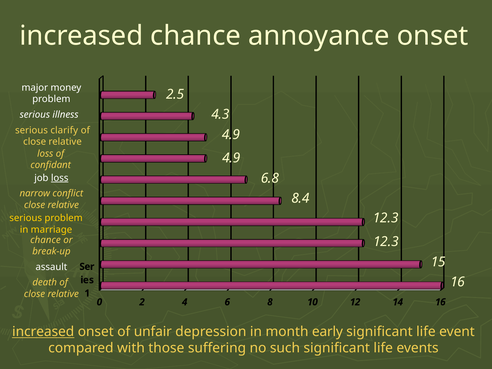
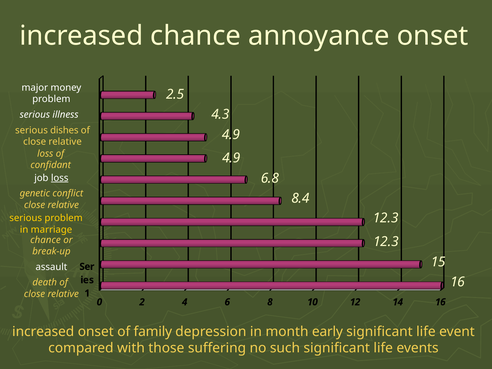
clarify: clarify -> dishes (64, 130)
narrow: narrow -> genetic (35, 193)
increased underline: present -> none (43, 332)
unfair: unfair -> family (153, 332)
